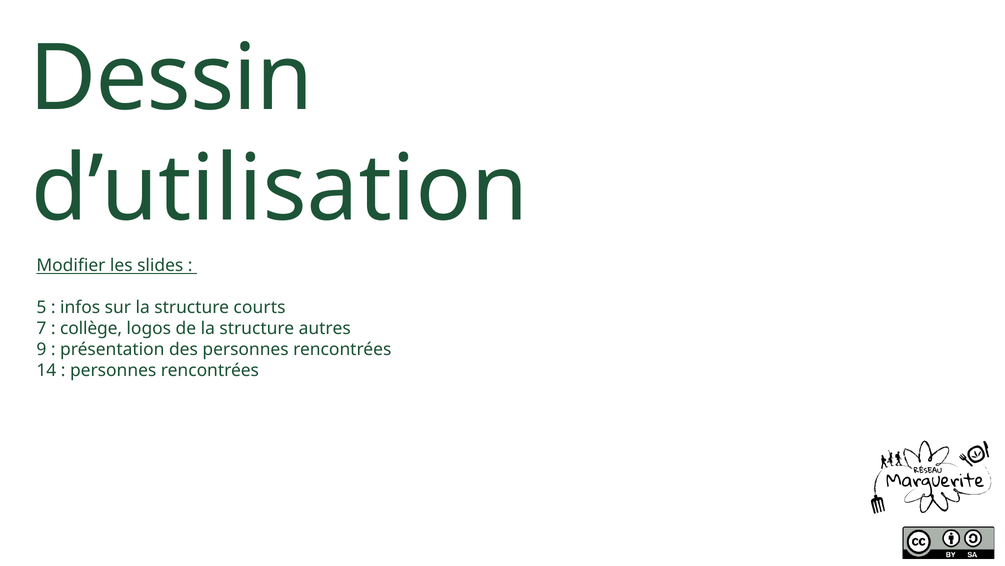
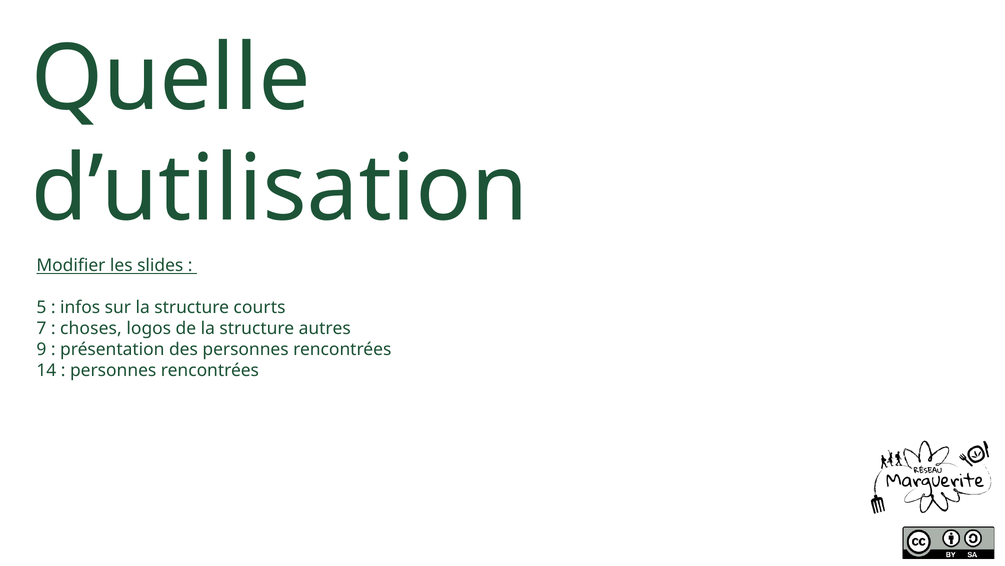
Dessin: Dessin -> Quelle (171, 79)
collège: collège -> choses (91, 328)
